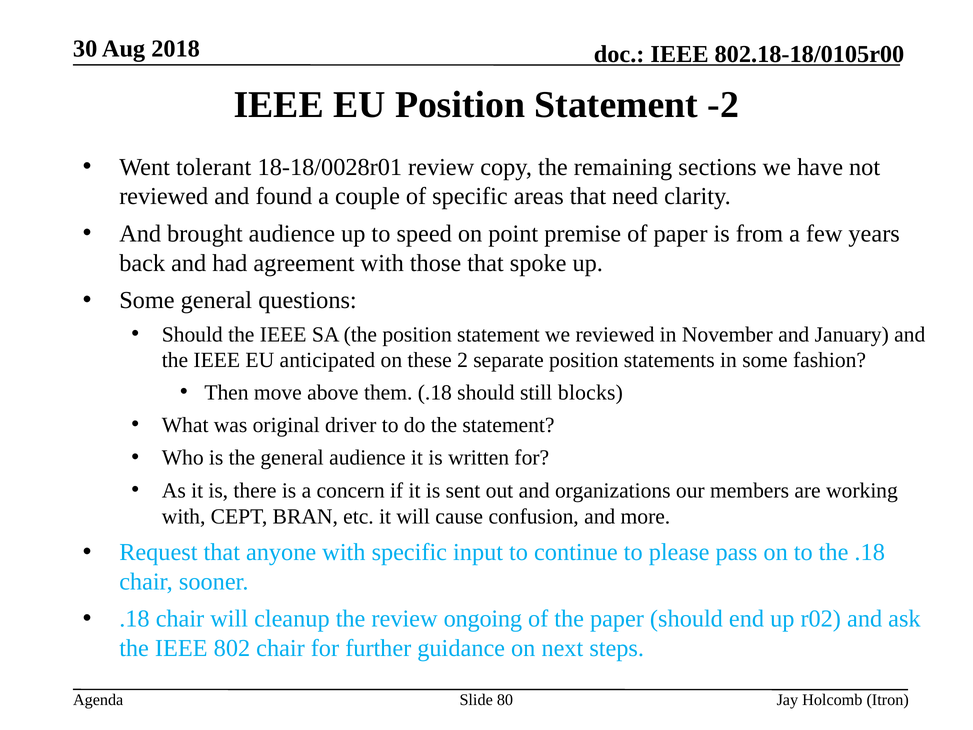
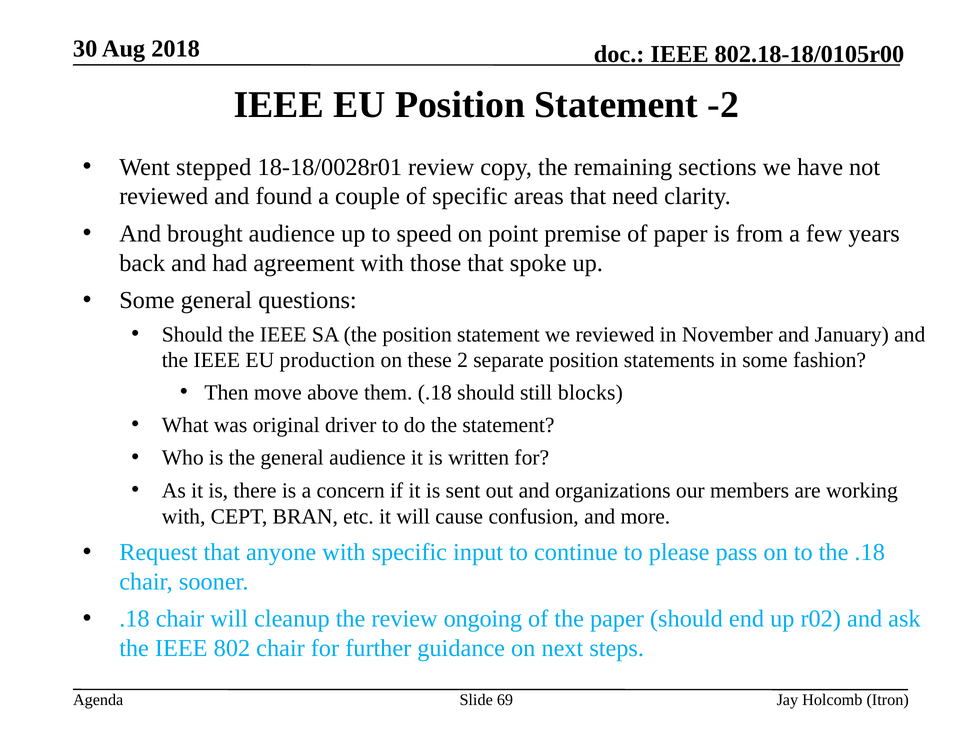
tolerant: tolerant -> stepped (214, 167)
anticipated: anticipated -> production (327, 360)
80: 80 -> 69 (505, 700)
